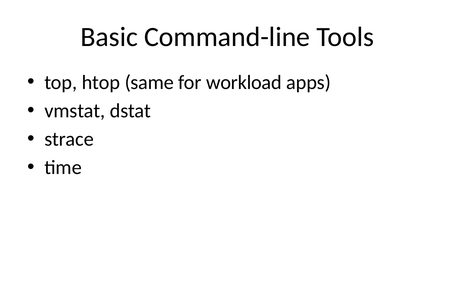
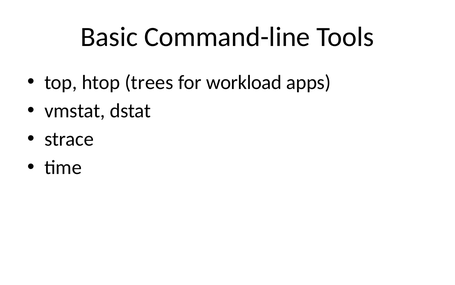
same: same -> trees (149, 82)
